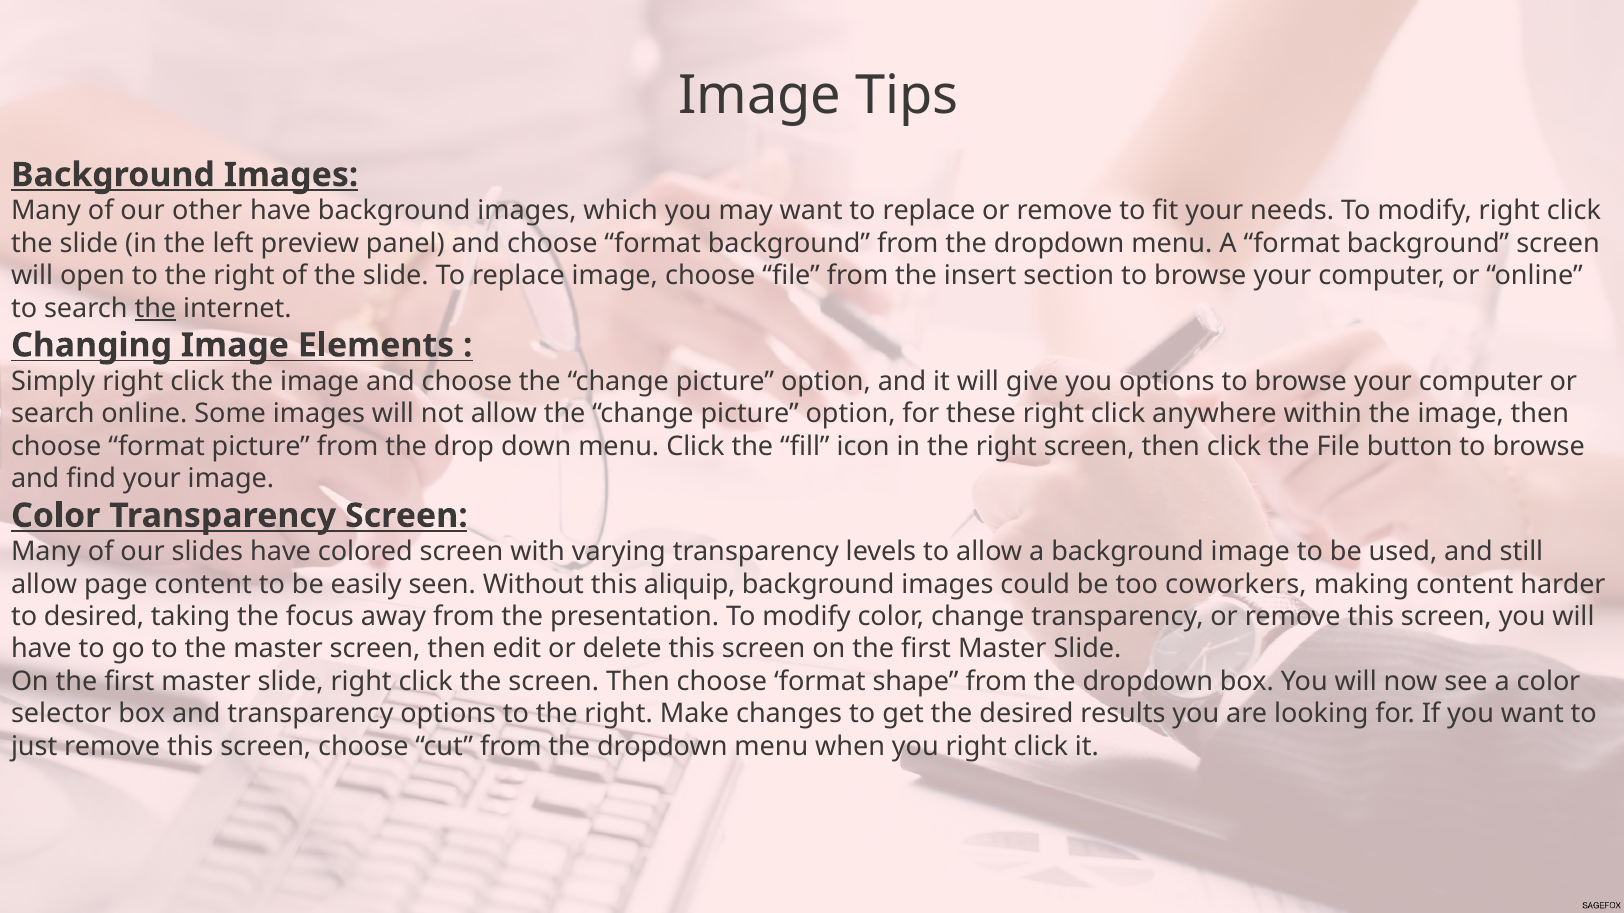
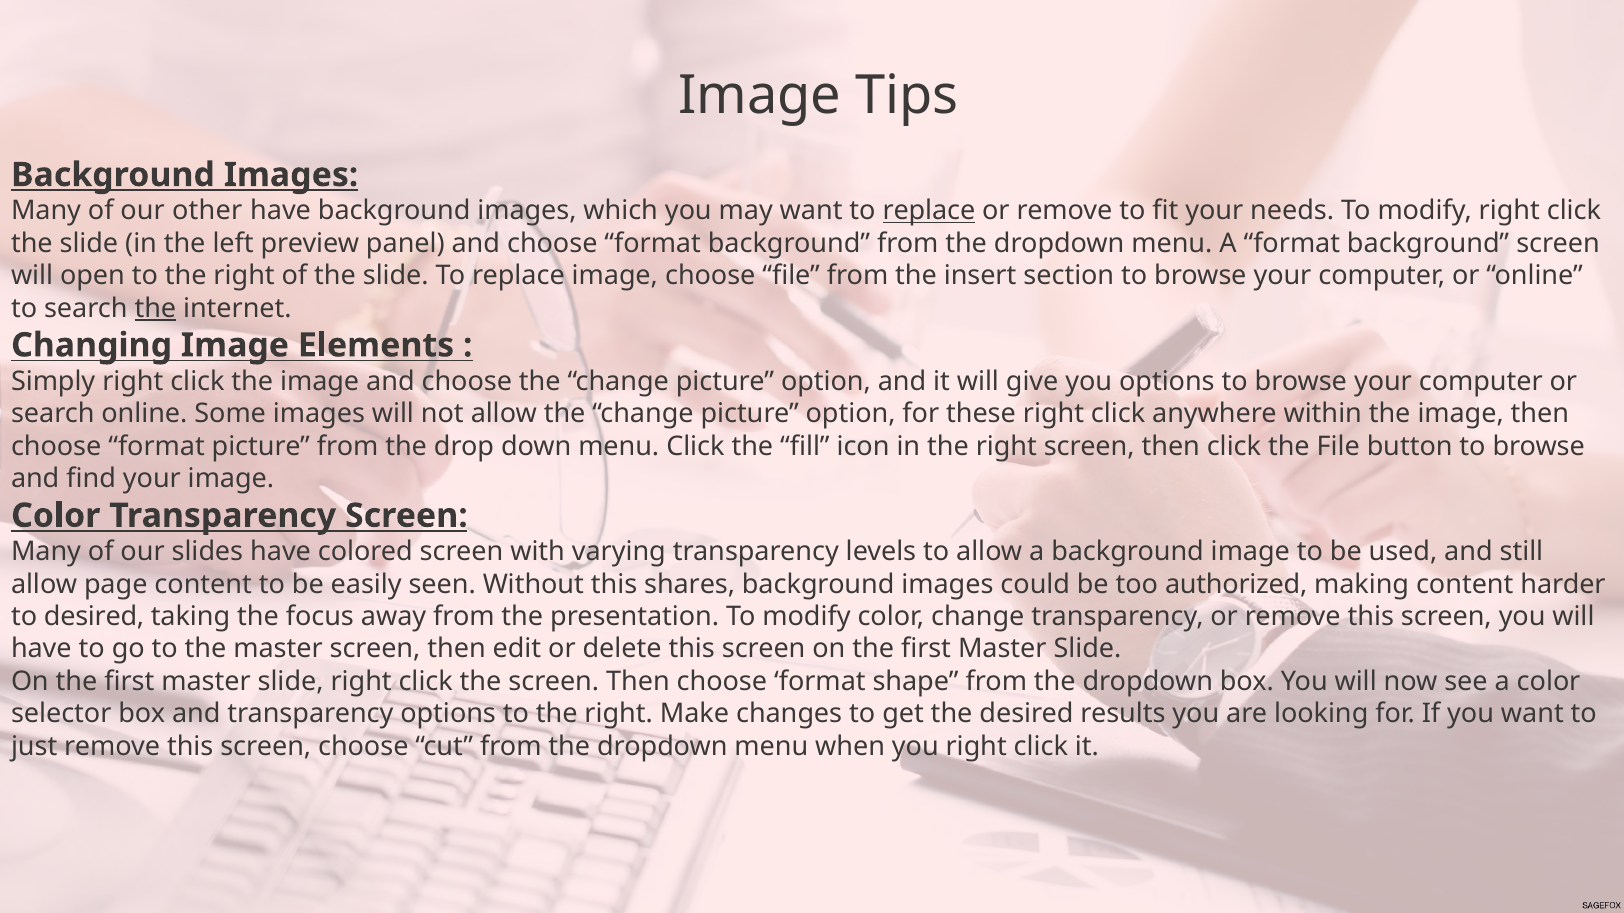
replace underline: none -> present (929, 211)
aliquip: aliquip -> shares (690, 584)
coworkers: coworkers -> authorized (1236, 584)
